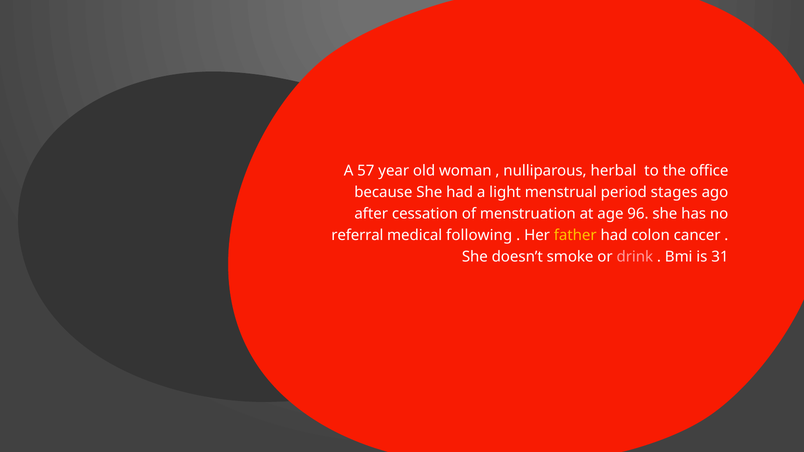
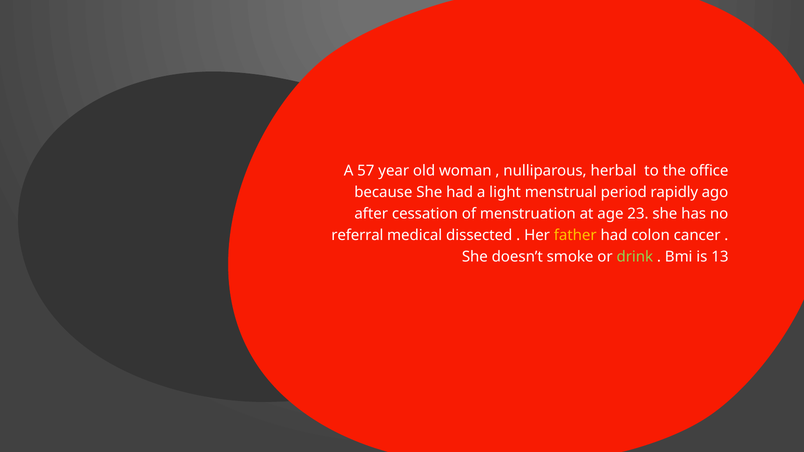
stages: stages -> rapidly (674, 192)
96: 96 -> 23 (638, 214)
following: following -> dissected (479, 235)
drink colour: pink -> light green (635, 257)
31: 31 -> 13 (720, 257)
